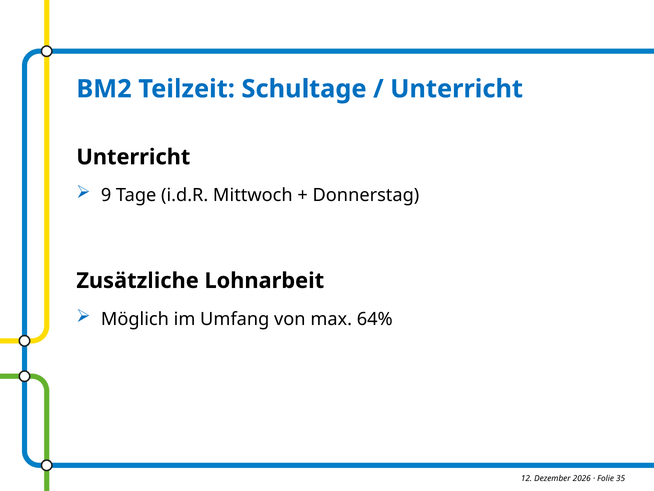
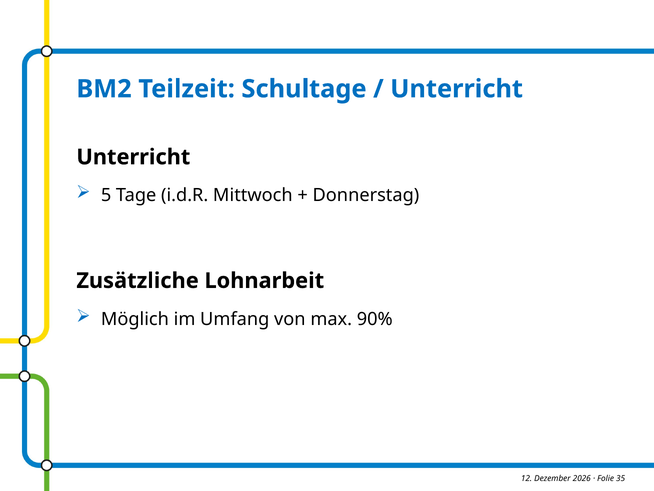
9: 9 -> 5 (106, 195)
64%: 64% -> 90% (375, 319)
